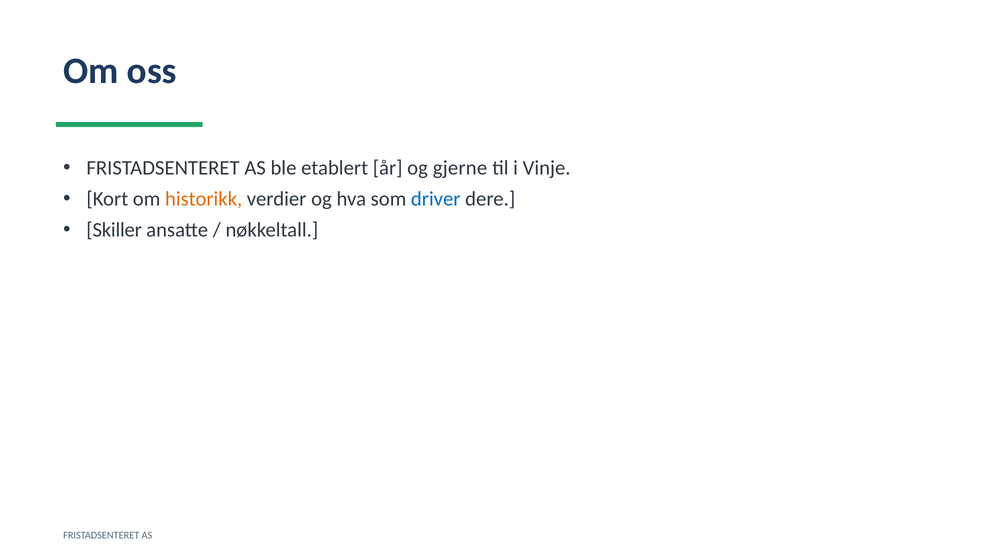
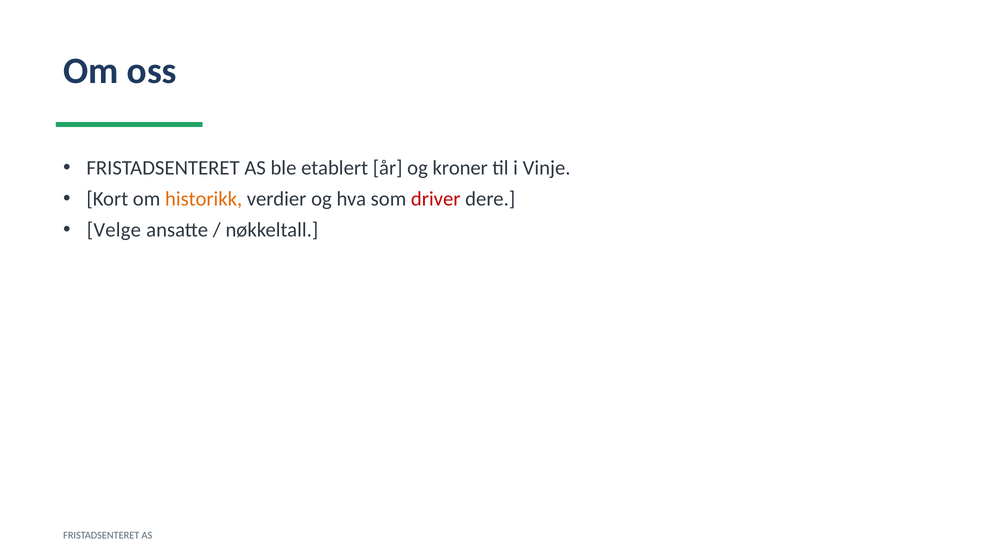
gjerne: gjerne -> kroner (460, 168)
driver colour: blue -> red (436, 199)
Skiller: Skiller -> Velge (114, 230)
